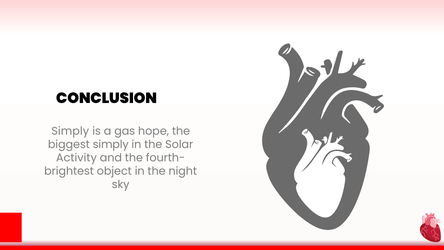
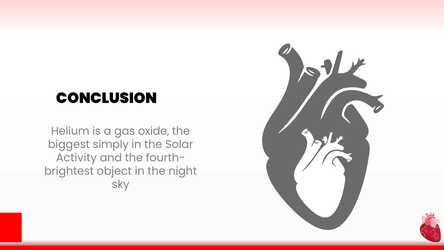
Simply: Simply -> Helium (70, 131)
hope: hope -> oxide (154, 131)
